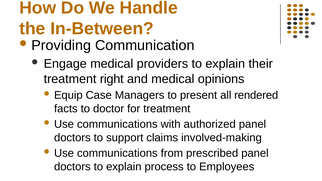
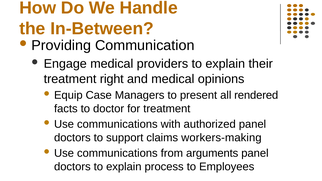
involved-making: involved-making -> workers-making (221, 138)
prescribed: prescribed -> arguments (212, 153)
